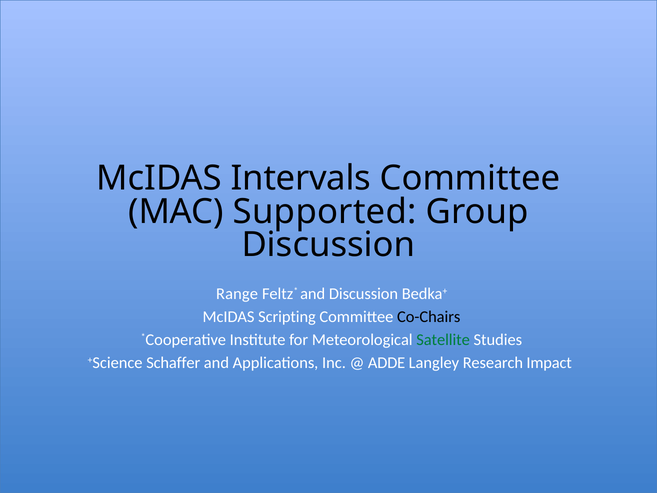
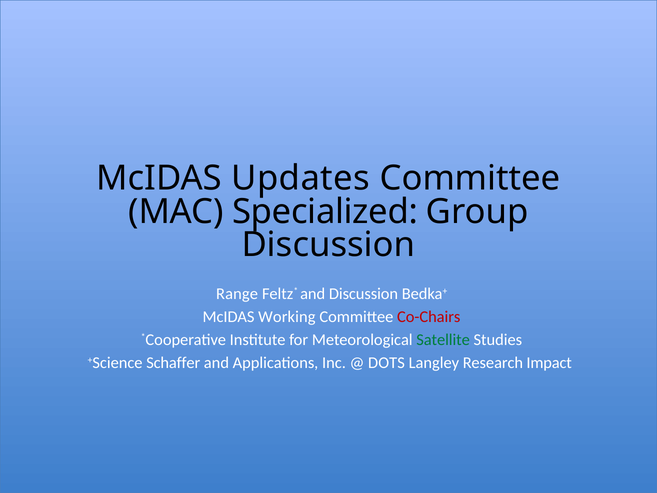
Intervals: Intervals -> Updates (301, 178)
Supported: Supported -> Specialized (325, 211)
Scripting: Scripting -> Working (287, 317)
Co-Chairs colour: black -> red (429, 317)
ADDE: ADDE -> DOTS (386, 362)
